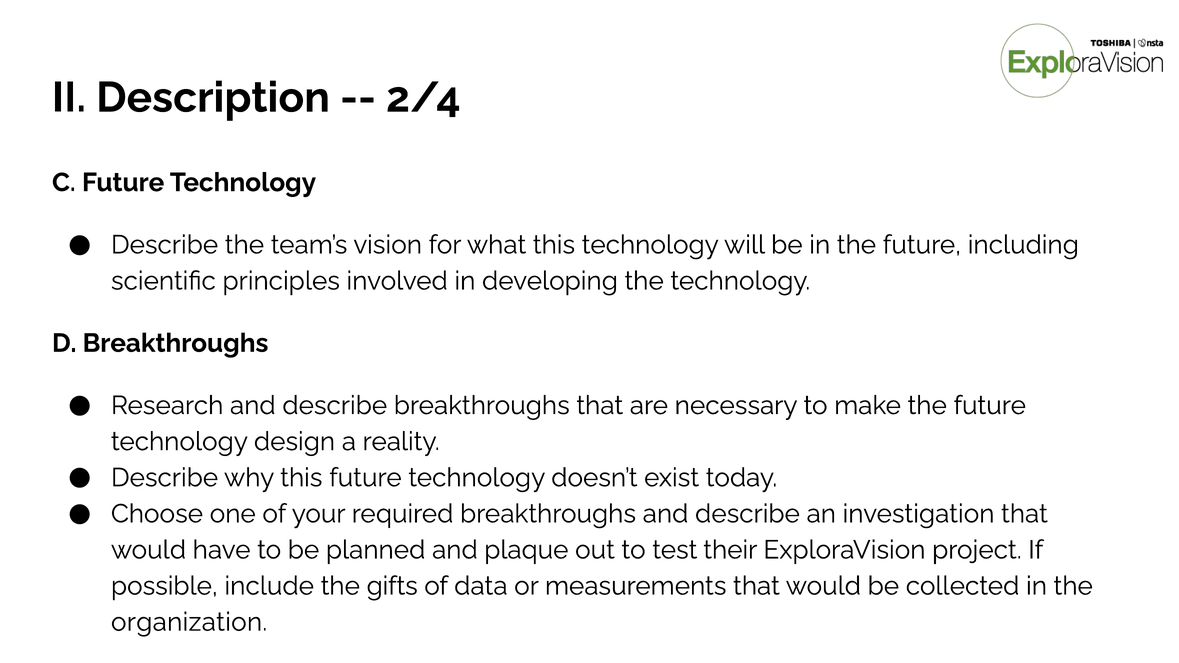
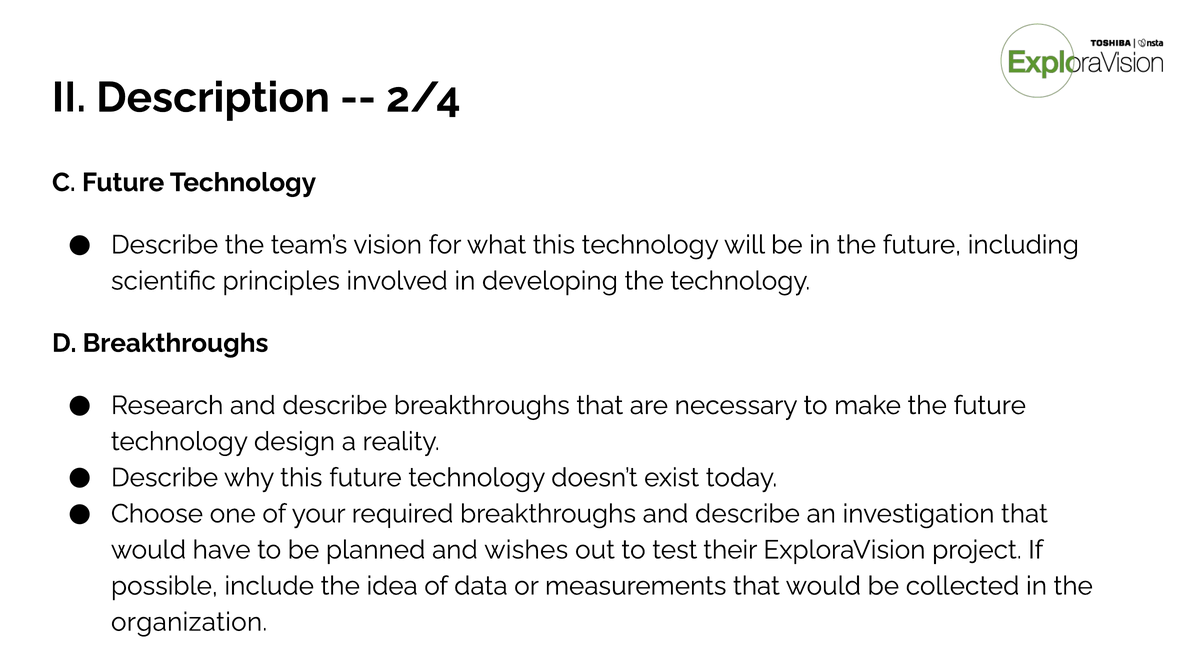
plaque: plaque -> wishes (526, 550)
gifts: gifts -> idea (392, 586)
